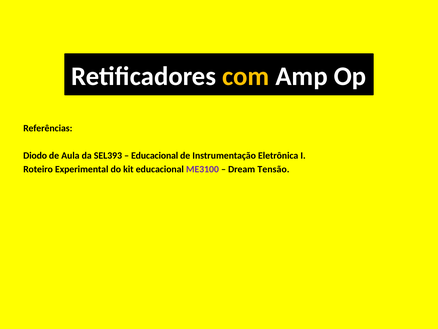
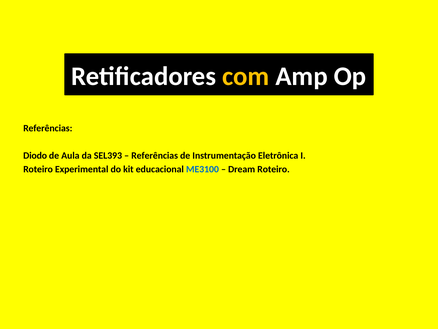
Educacional: Educacional -> Referências (155, 155)
ME3100 colour: purple -> blue (202, 169)
Dream Tensão: Tensão -> Roteiro (274, 169)
